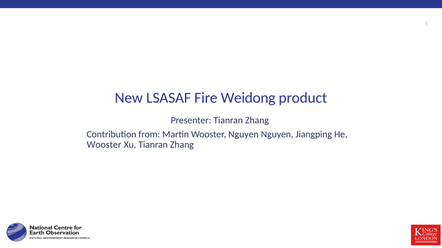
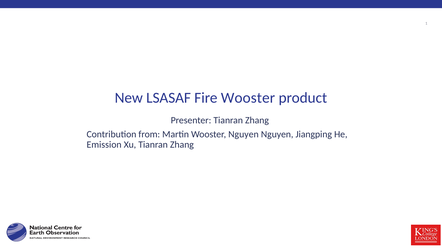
Fire Weidong: Weidong -> Wooster (248, 98)
Wooster: Wooster -> Emission (104, 145)
